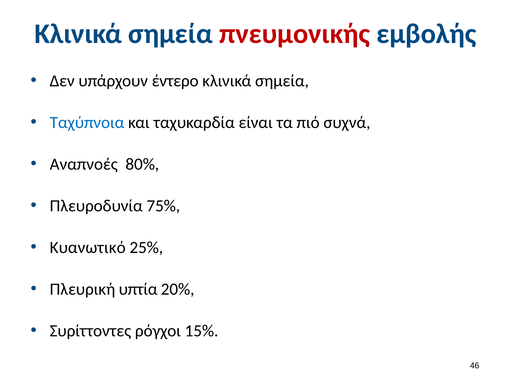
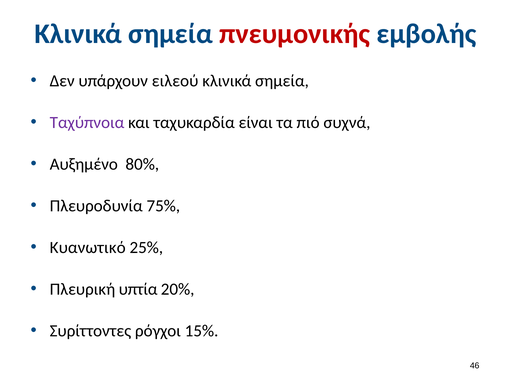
έντερο: έντερο -> ειλεού (175, 81)
Ταχύπνoια colour: blue -> purple (87, 122)
Αναπνοές: Αναπνοές -> Αυξημένο (84, 164)
